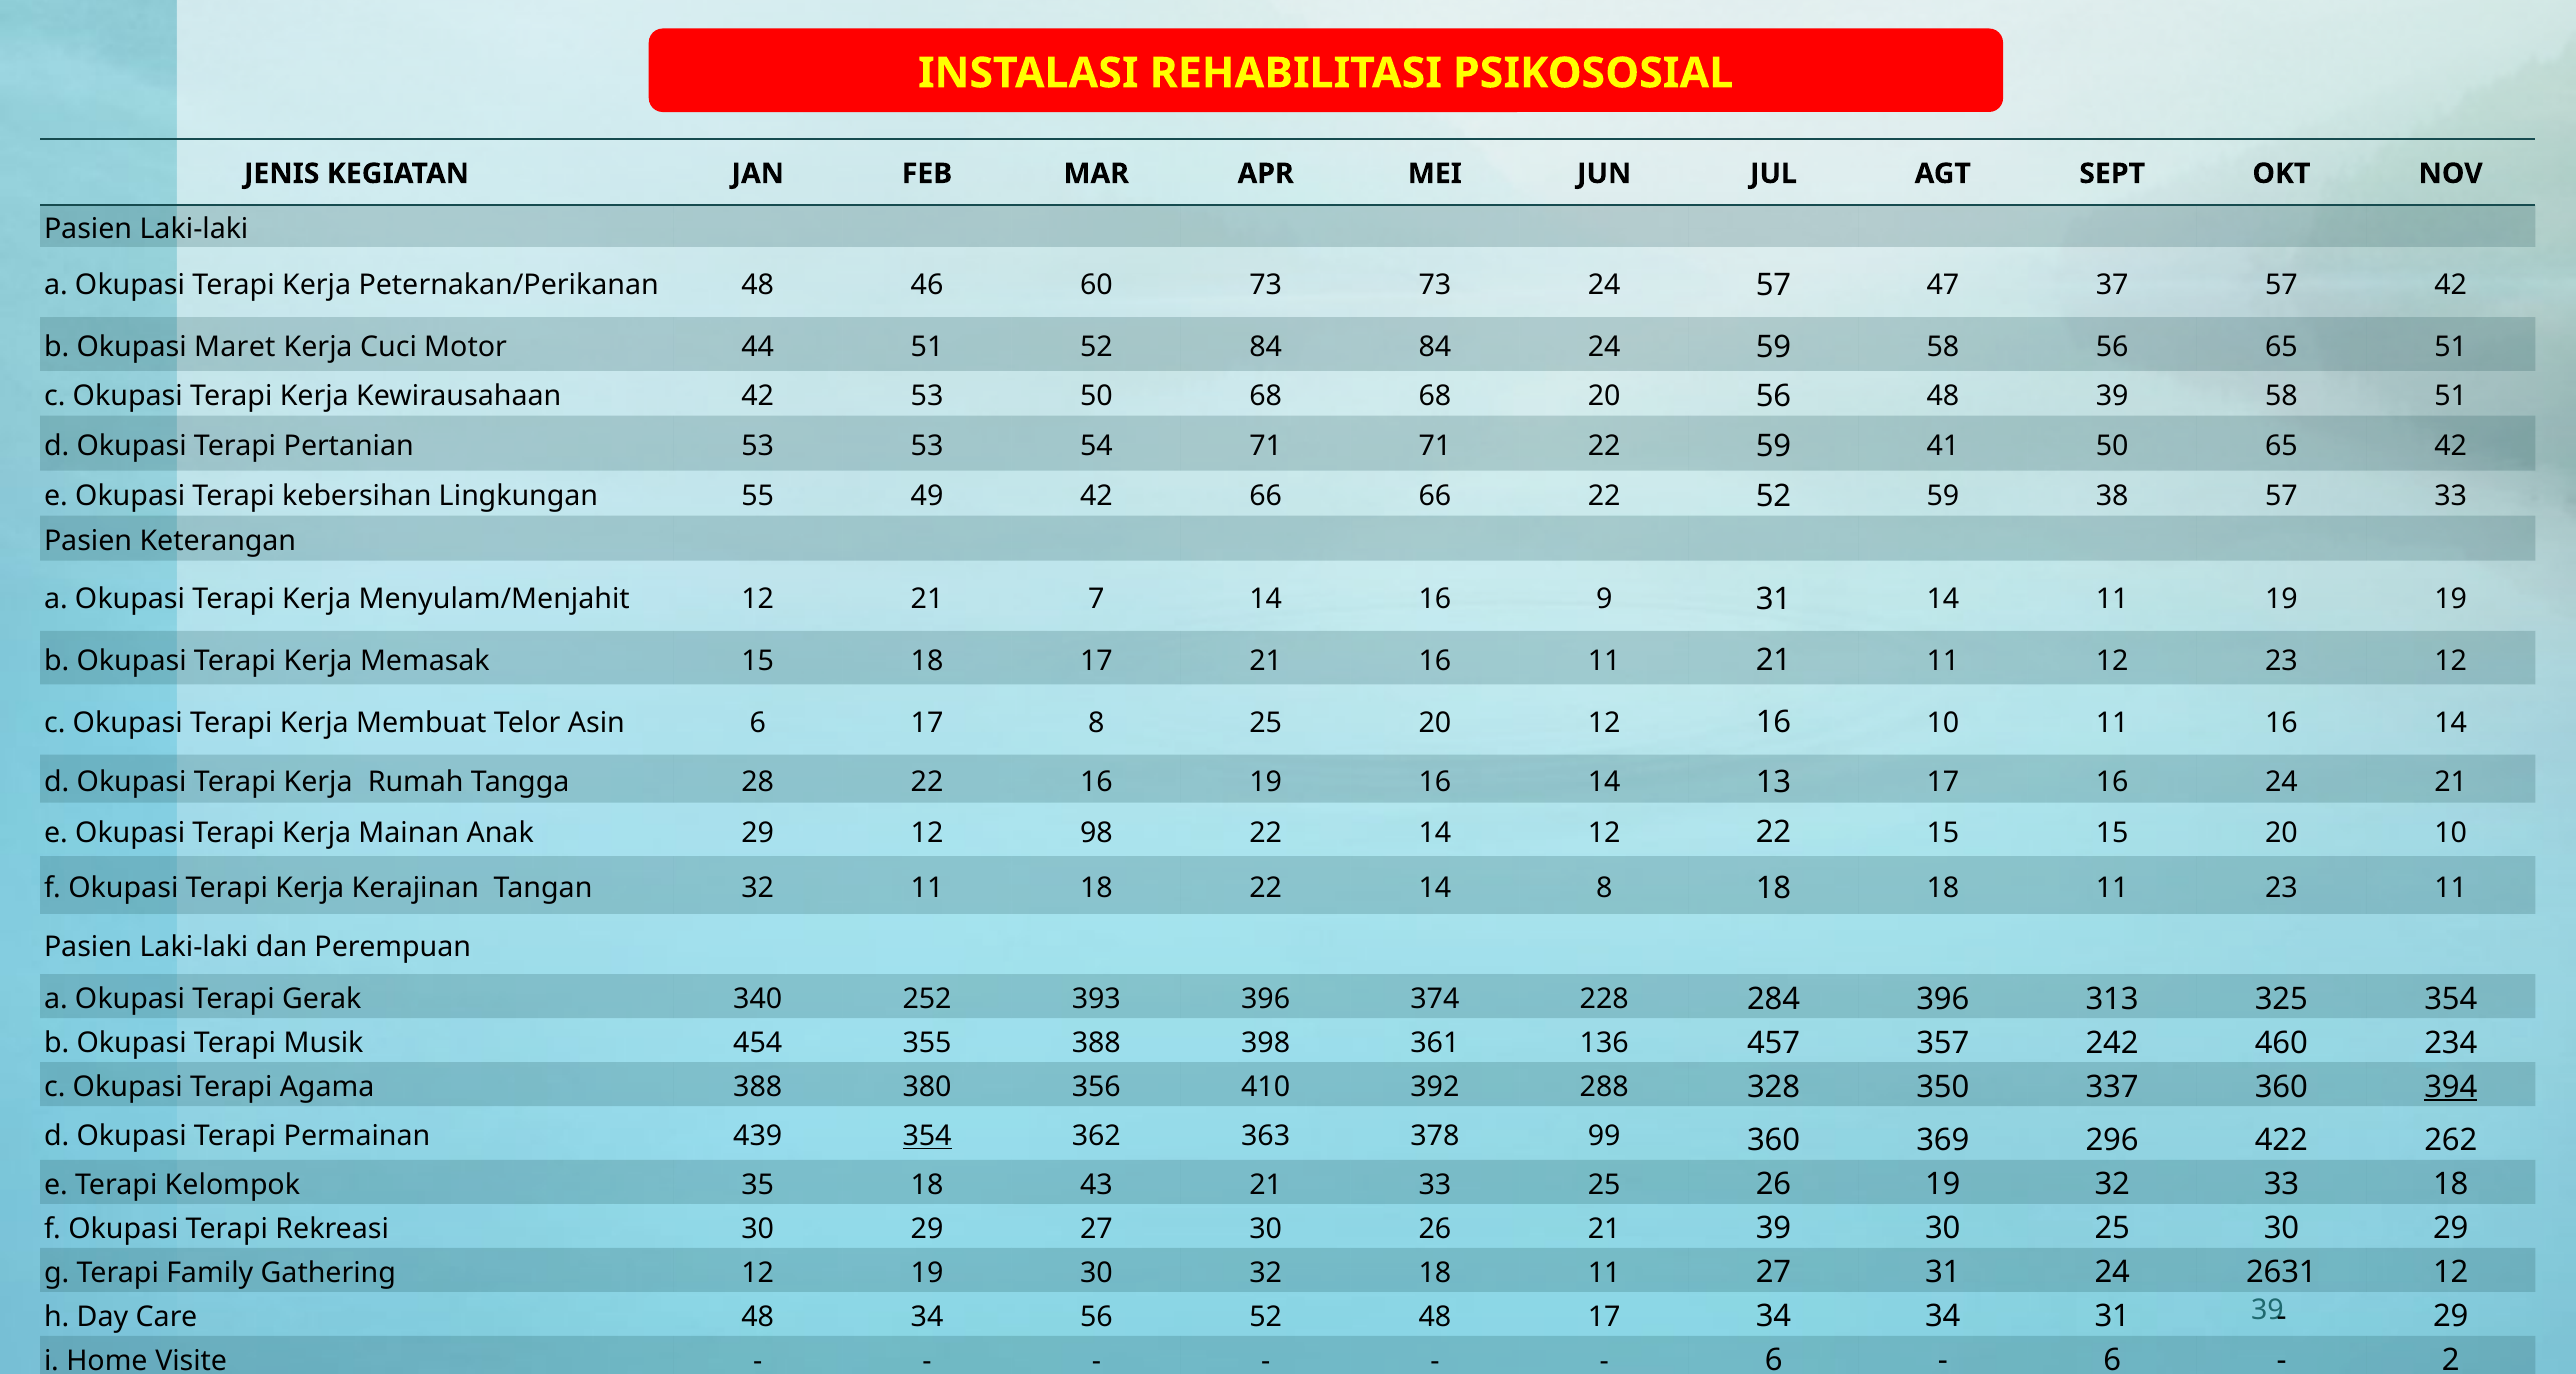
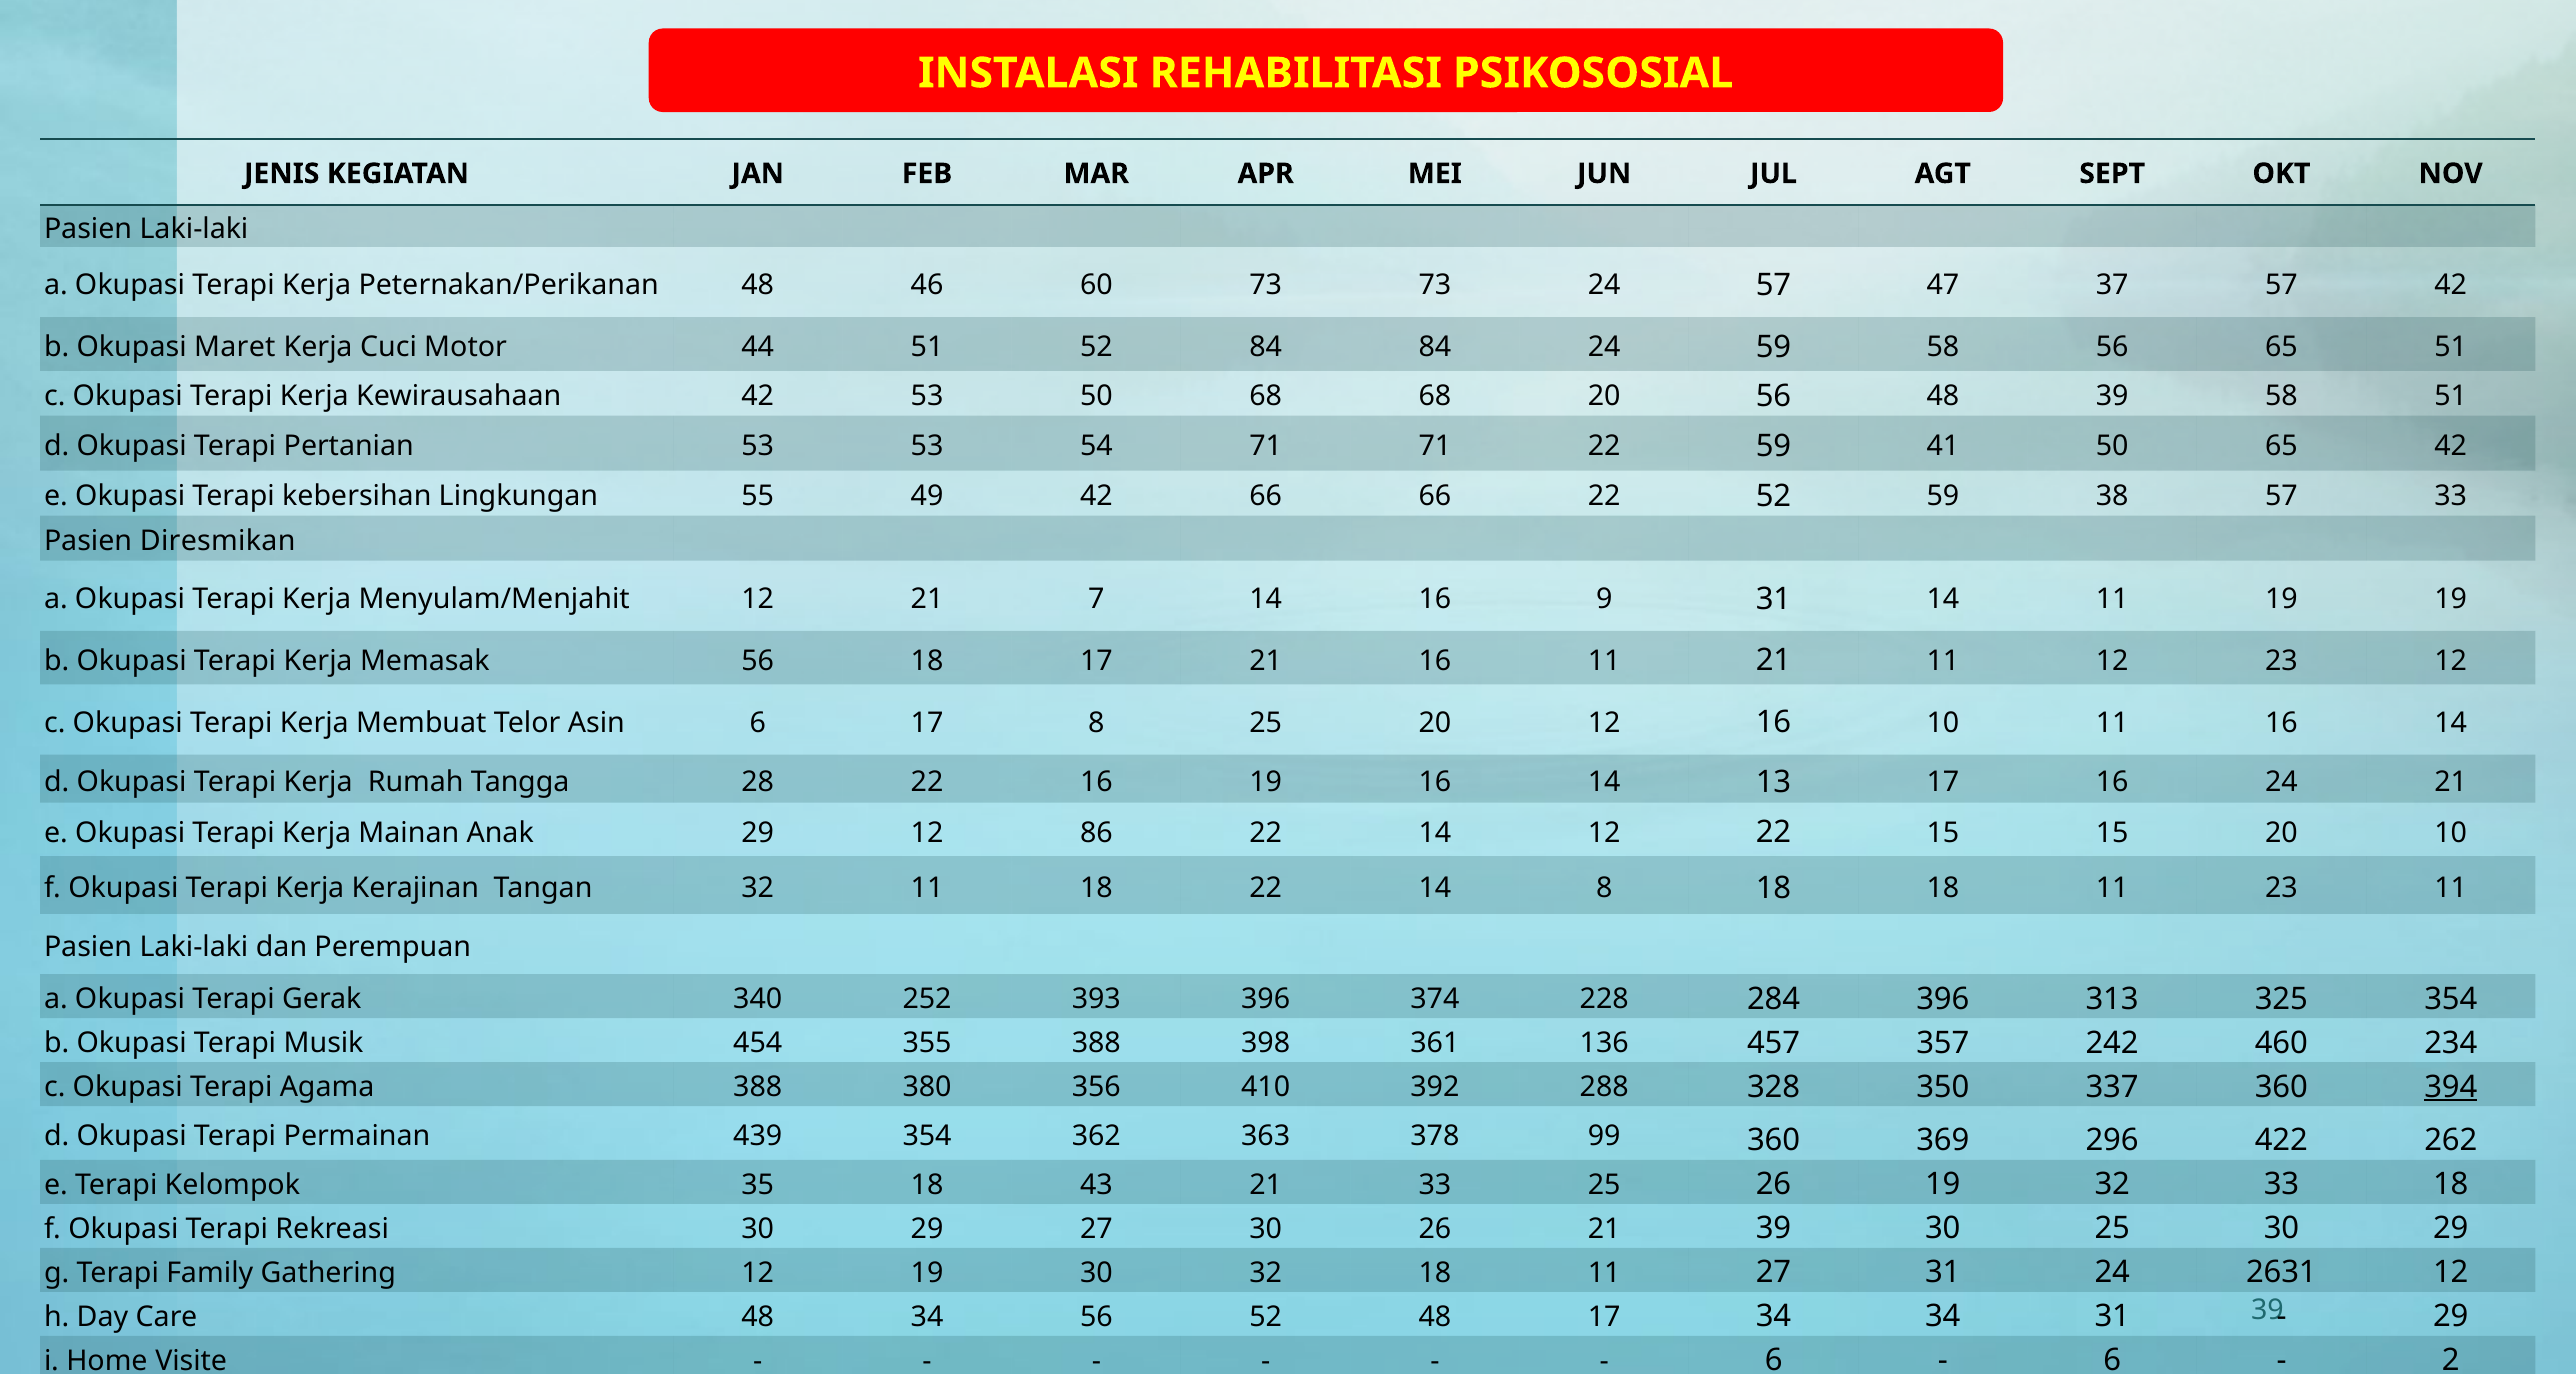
Keterangan: Keterangan -> Diresmikan (218, 541)
Memasak 15: 15 -> 56 (758, 661)
98: 98 -> 86 (1096, 833)
354 underline: present -> none (927, 1136)
